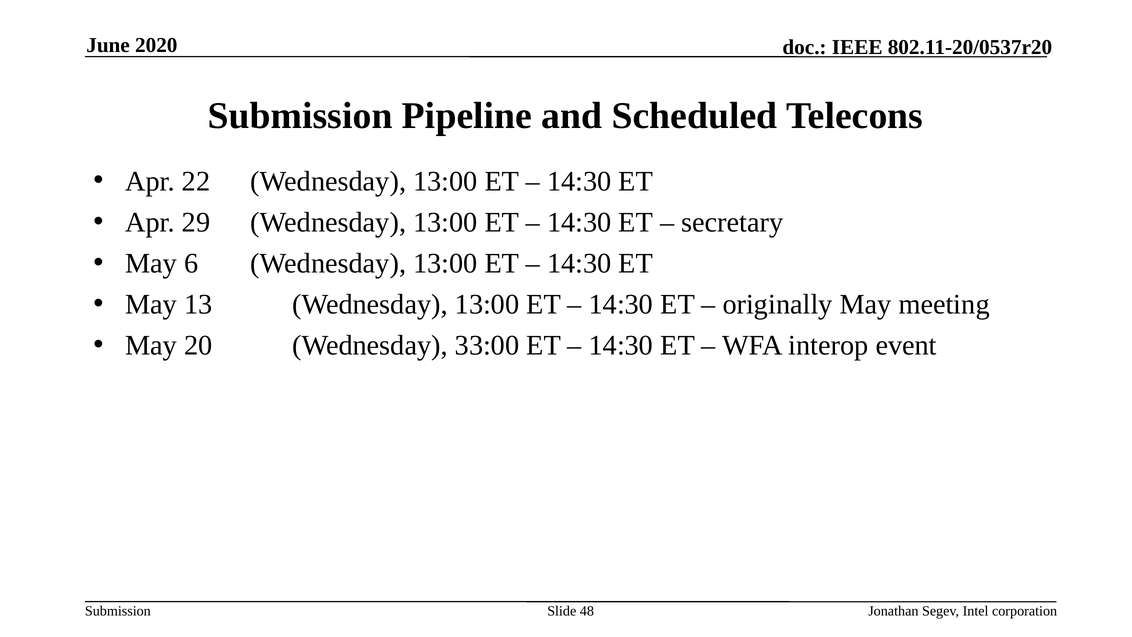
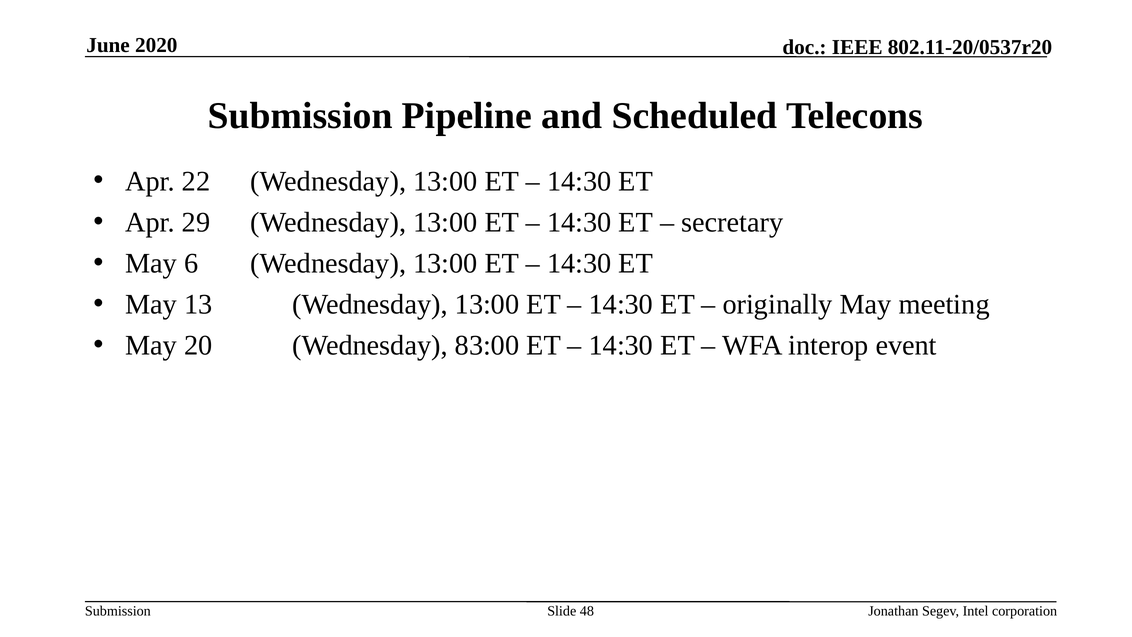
33:00: 33:00 -> 83:00 (487, 345)
